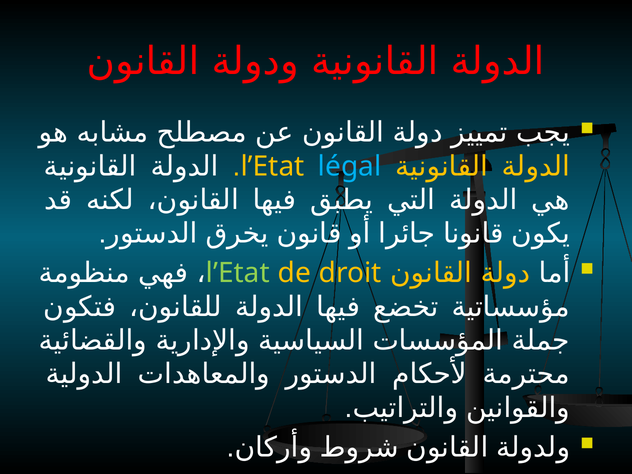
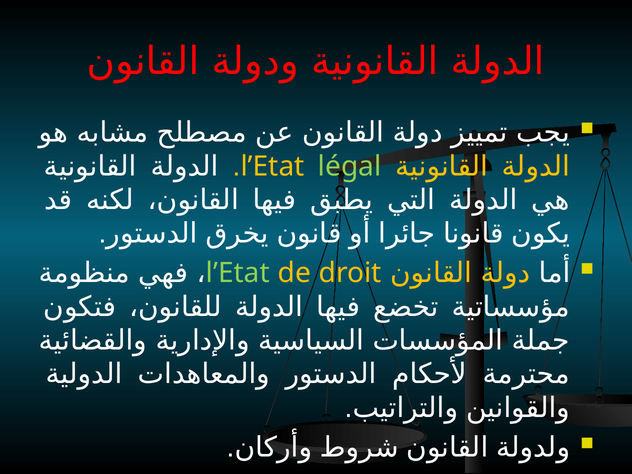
légal colour: light blue -> light green (350, 166)
